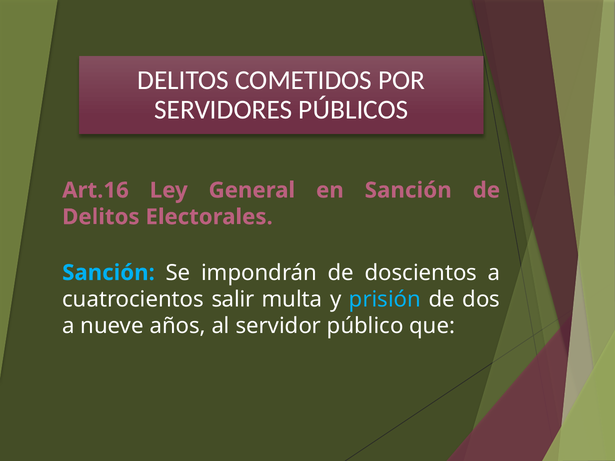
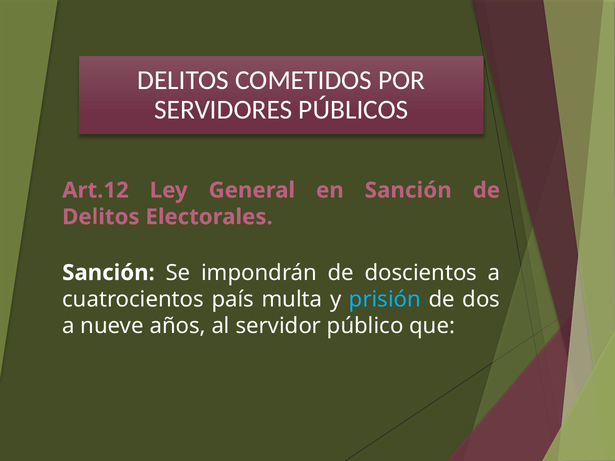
Art.16: Art.16 -> Art.12 (95, 190)
Sanción colour: light blue -> white (109, 273)
salir: salir -> país (233, 299)
